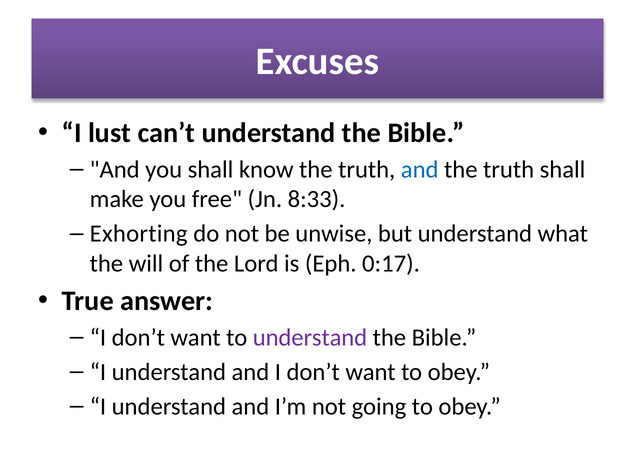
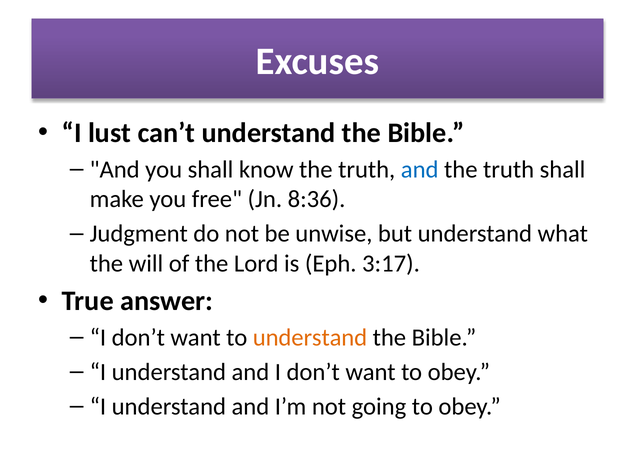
8:33: 8:33 -> 8:36 (317, 199)
Exhorting: Exhorting -> Judgment (139, 234)
0:17: 0:17 -> 3:17 (391, 264)
understand colour: purple -> orange (310, 338)
